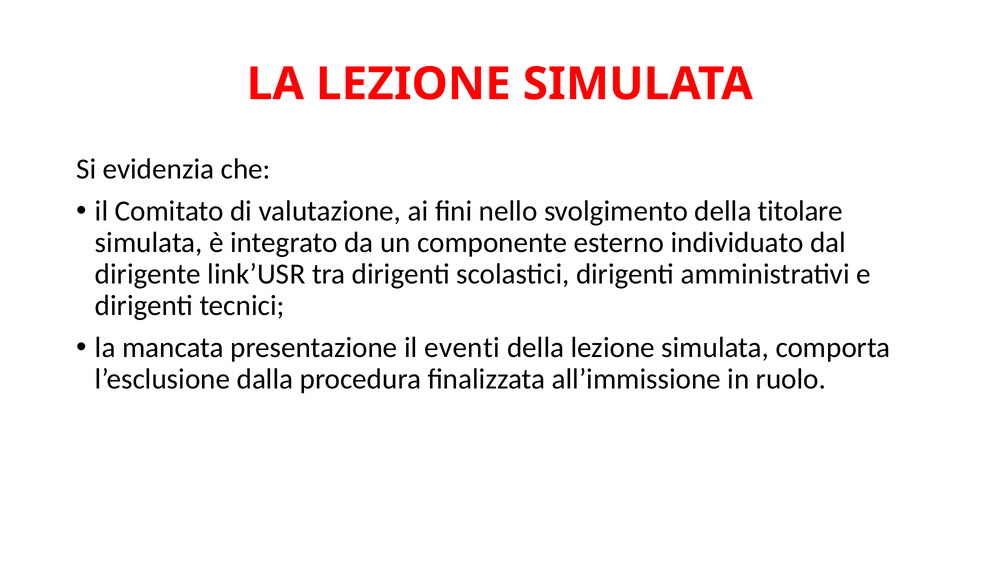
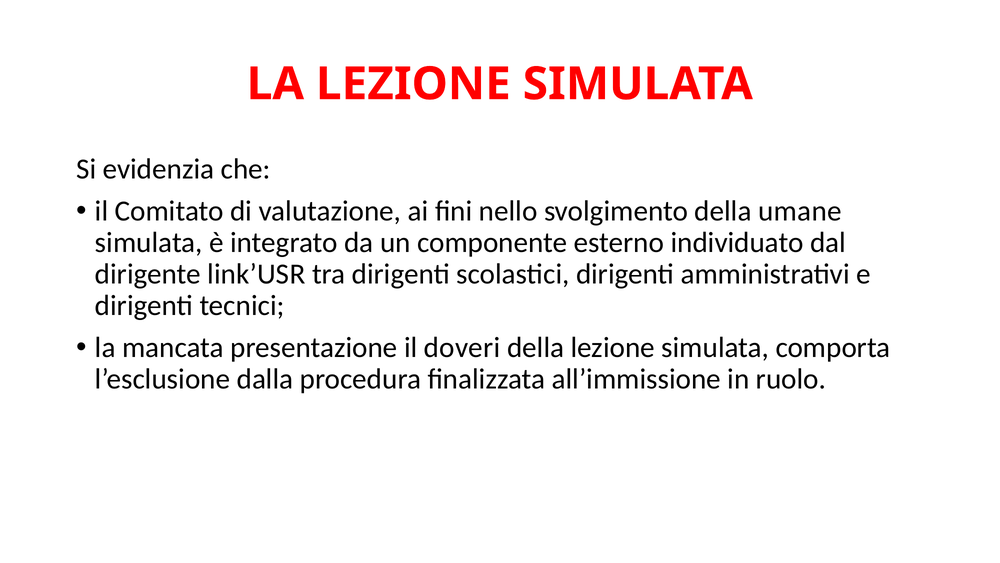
titolare: titolare -> umane (800, 211)
eventi: eventi -> doveri (462, 347)
